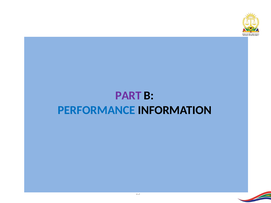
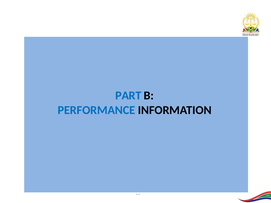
PART colour: purple -> blue (128, 96)
